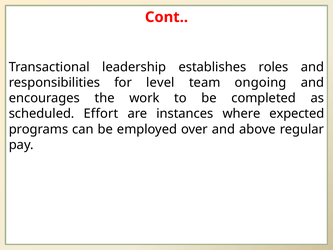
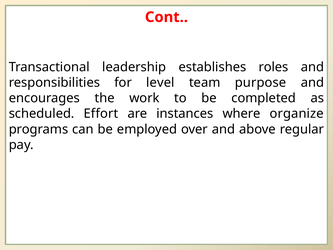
ongoing: ongoing -> purpose (261, 82)
expected: expected -> organize (297, 114)
